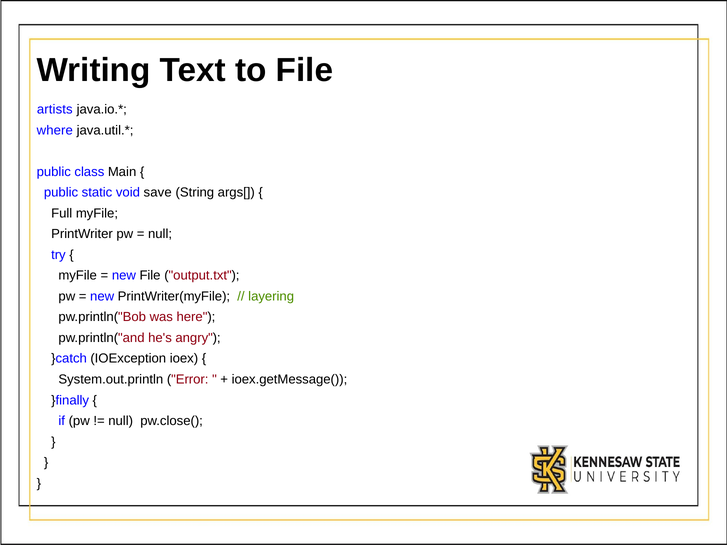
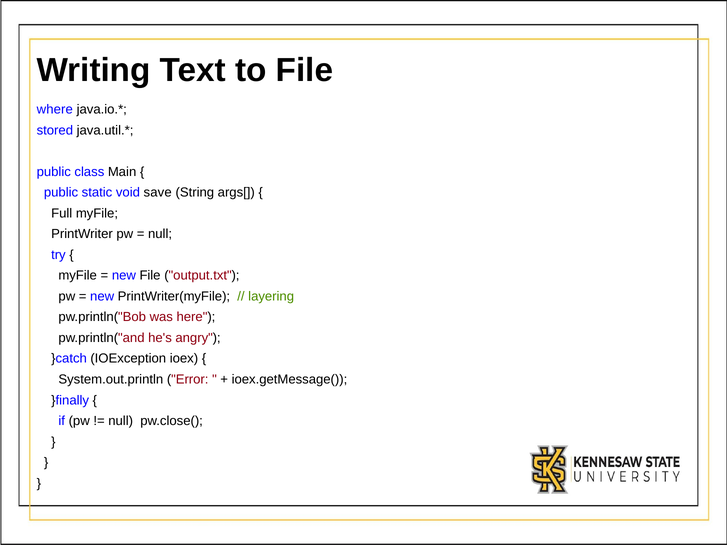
artists: artists -> where (55, 109)
where: where -> stored (55, 130)
